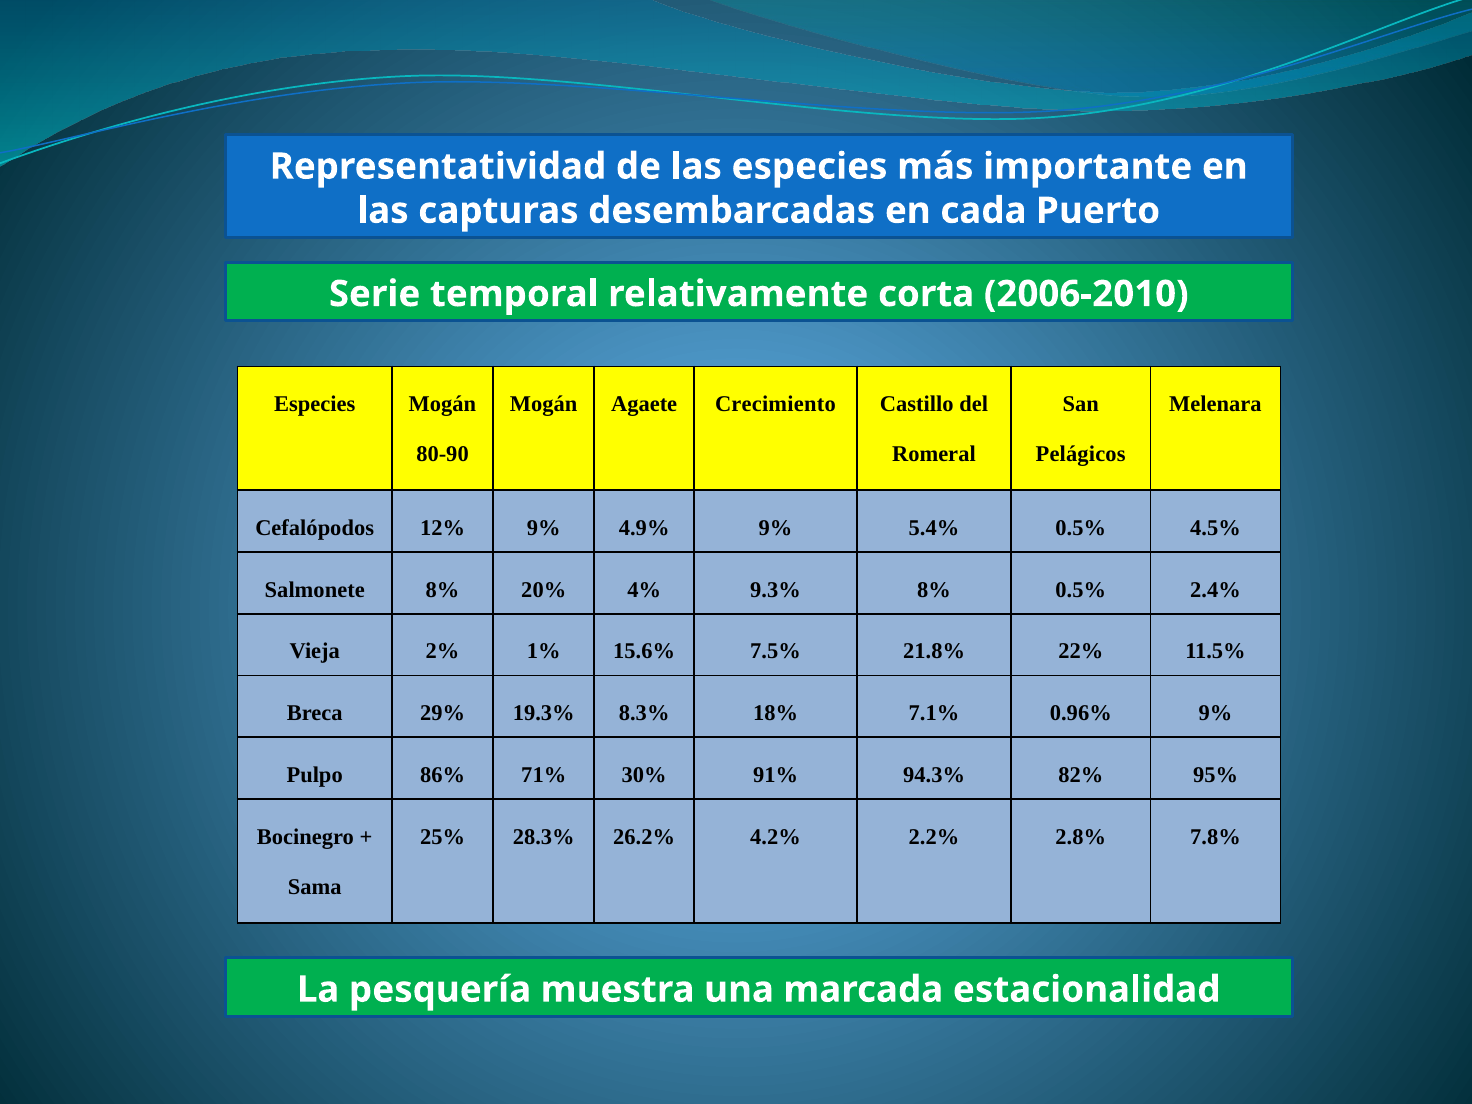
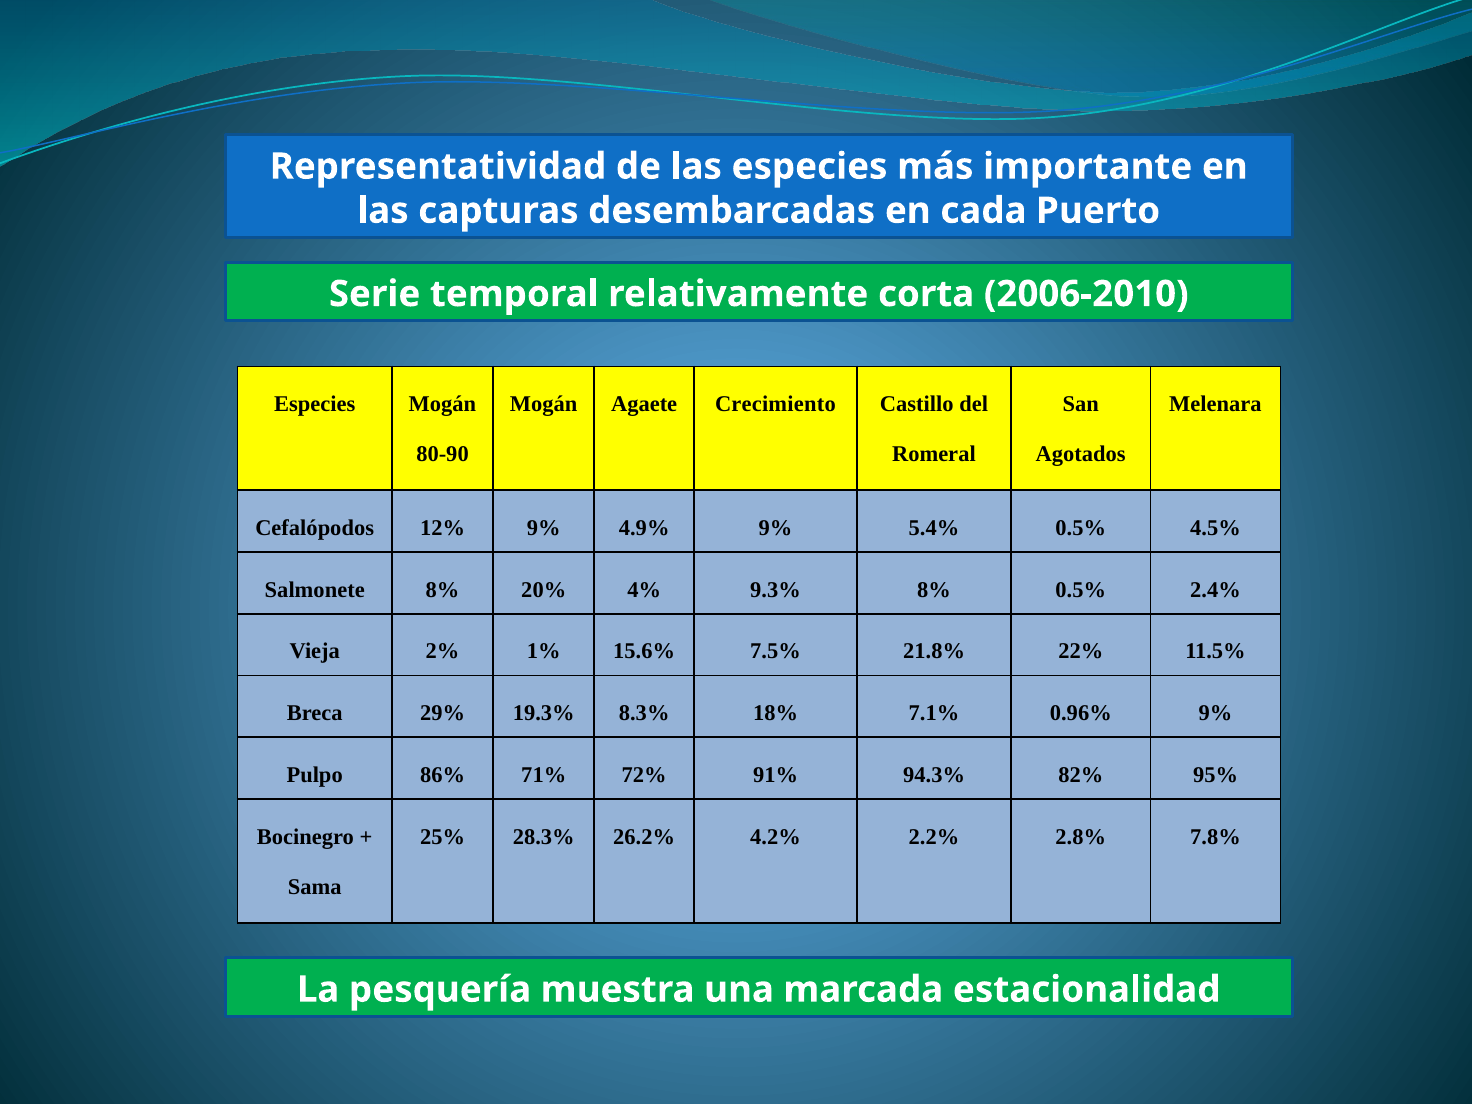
Pelágicos: Pelágicos -> Agotados (1081, 454)
30%: 30% -> 72% (644, 775)
